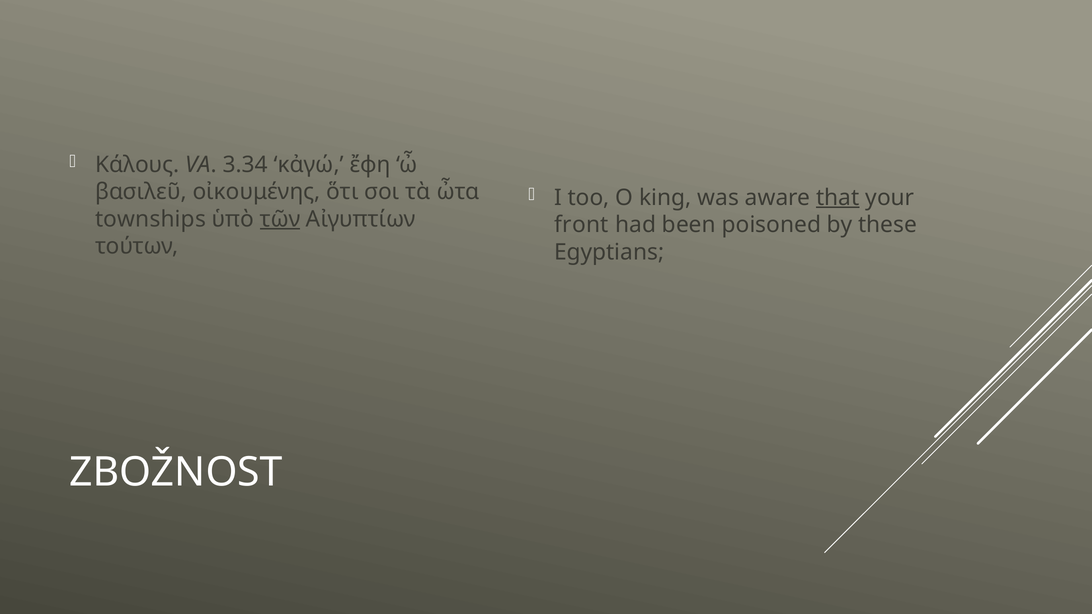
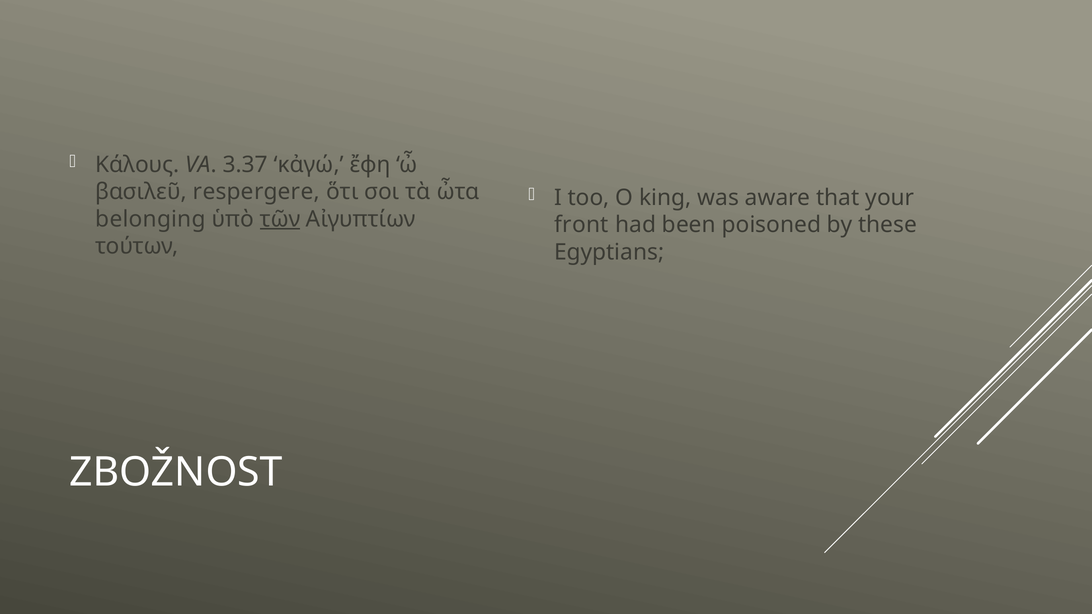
3.34: 3.34 -> 3.37 (245, 165)
οἰκουμένης: οἰκουμένης -> respergere (256, 192)
that underline: present -> none (838, 198)
townships: townships -> belonging (150, 219)
